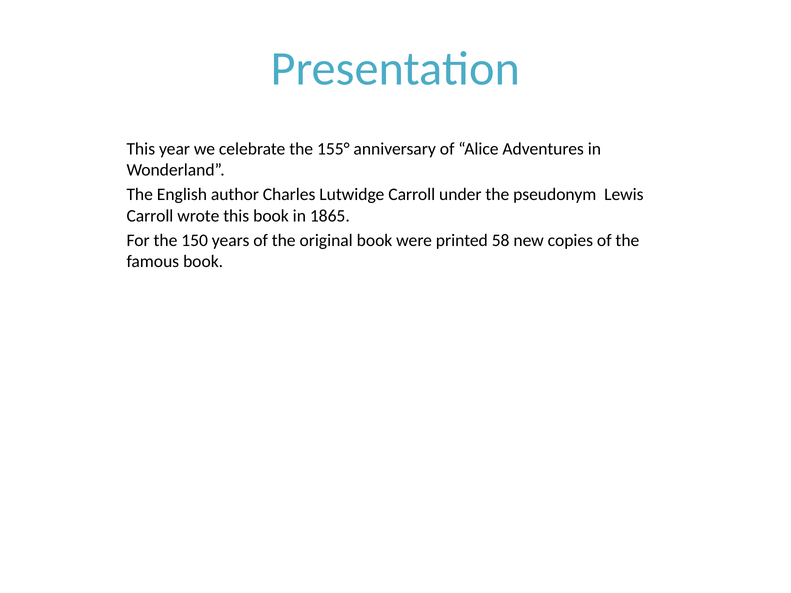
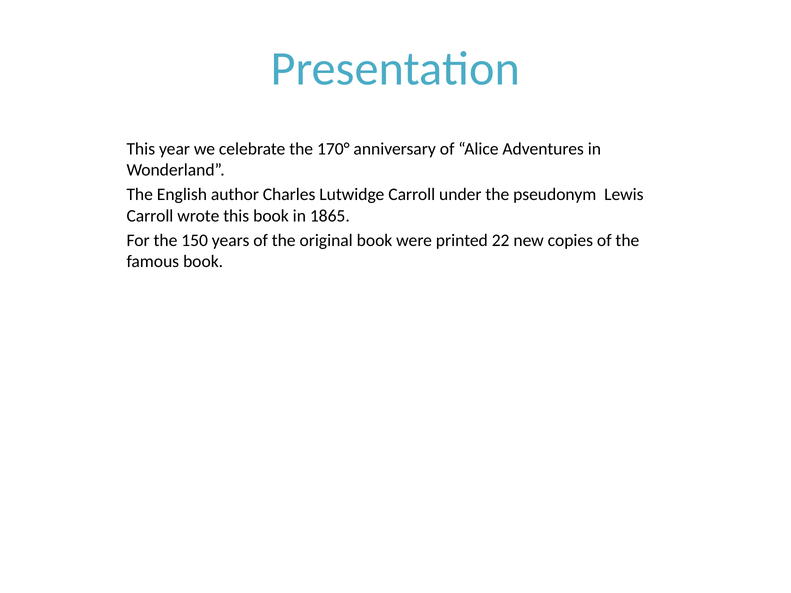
155°: 155° -> 170° (333, 149)
58: 58 -> 22 (501, 240)
